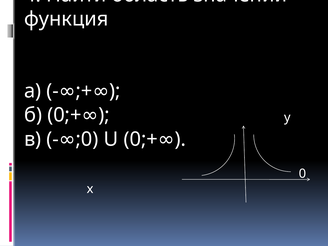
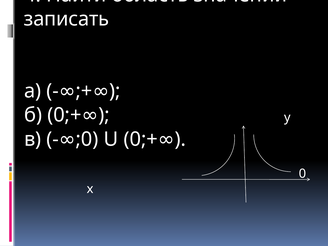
функция: функция -> записать (66, 19)
